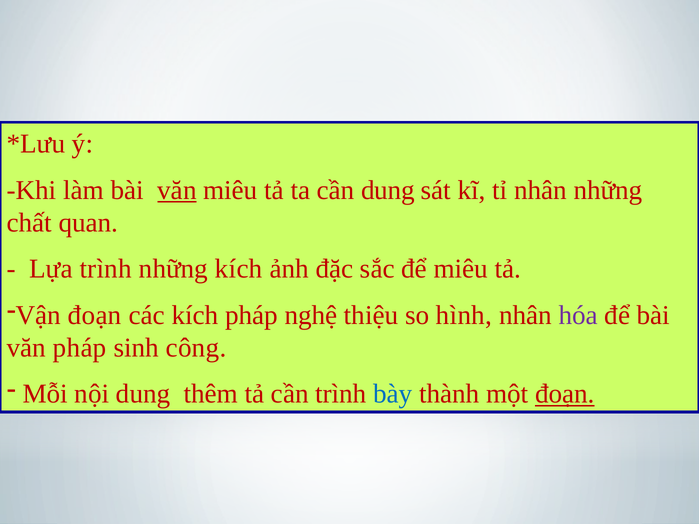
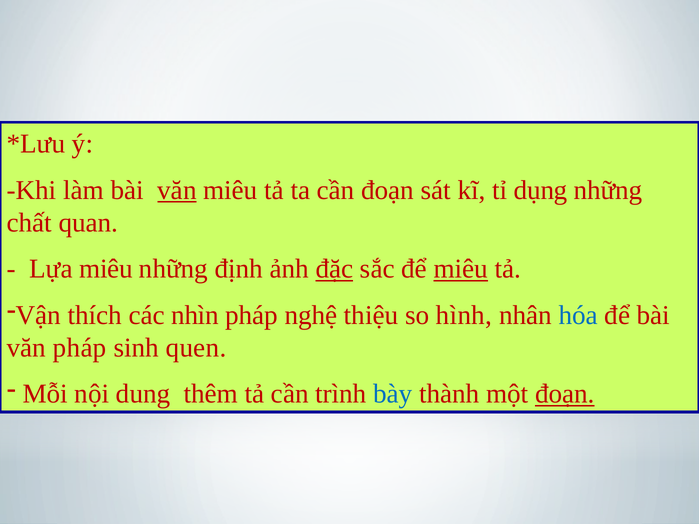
cần dung: dung -> đoạn (388, 190)
tỉ nhân: nhân -> dụng (541, 190)
Lựa trình: trình -> miêu (106, 269)
những kích: kích -> định (239, 269)
đặc underline: none -> present (334, 269)
miêu underline: none -> present (461, 269)
Vận đoạn: đoạn -> thích (95, 315)
các kích: kích -> nhìn (195, 315)
hóa colour: purple -> blue (578, 315)
công: công -> quen (196, 348)
